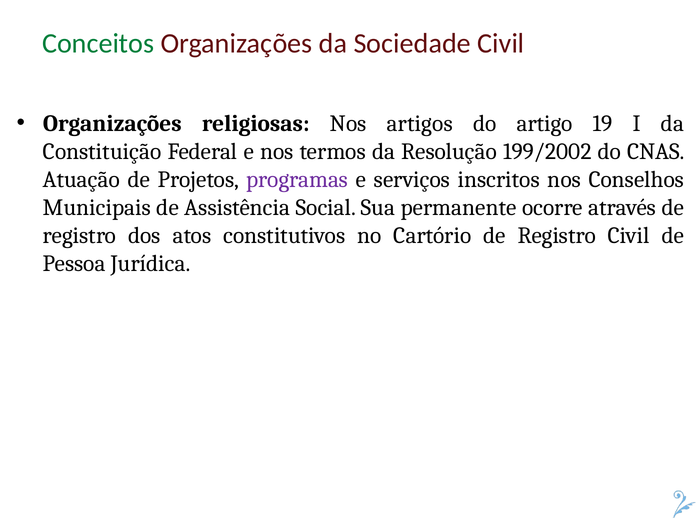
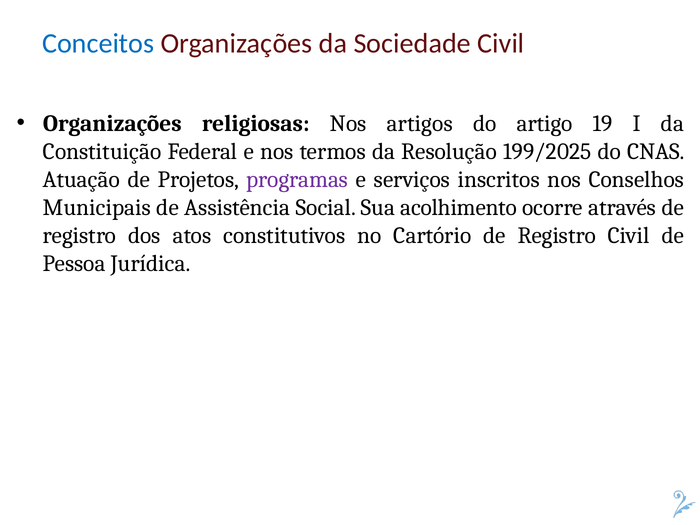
Conceitos colour: green -> blue (98, 43)
199/2002: 199/2002 -> 199/2025 (547, 151)
permanente: permanente -> acolhimento (459, 207)
